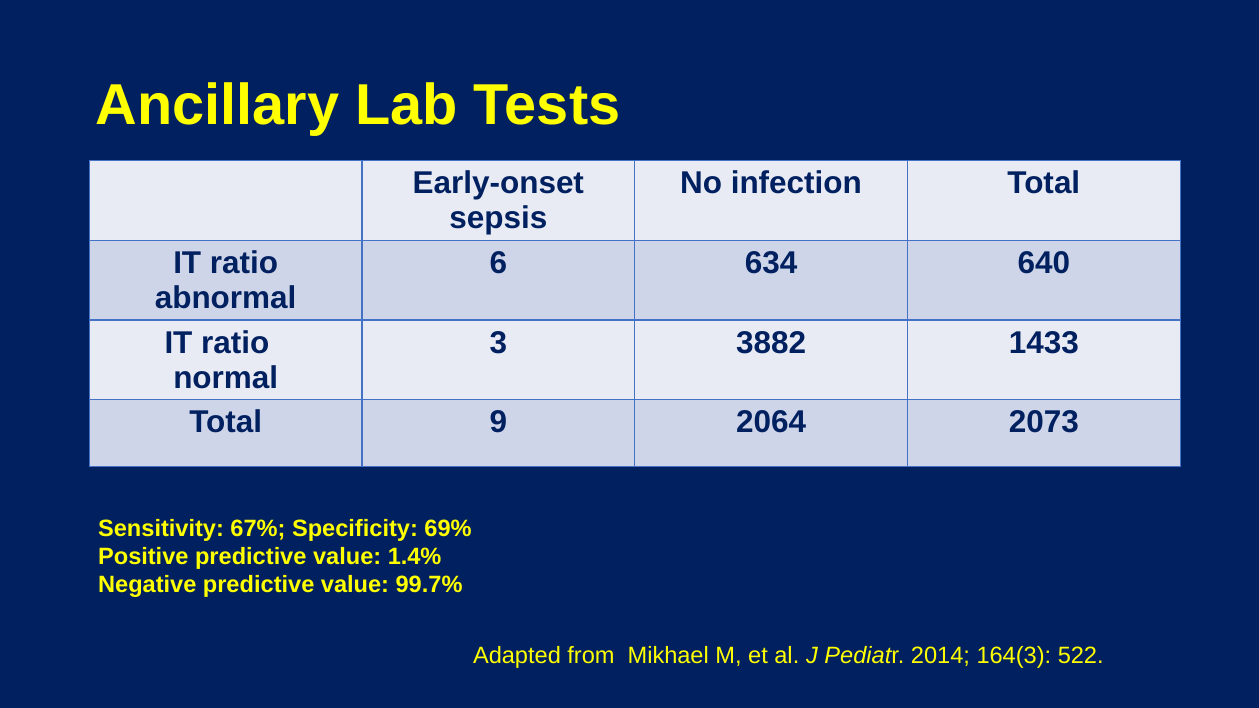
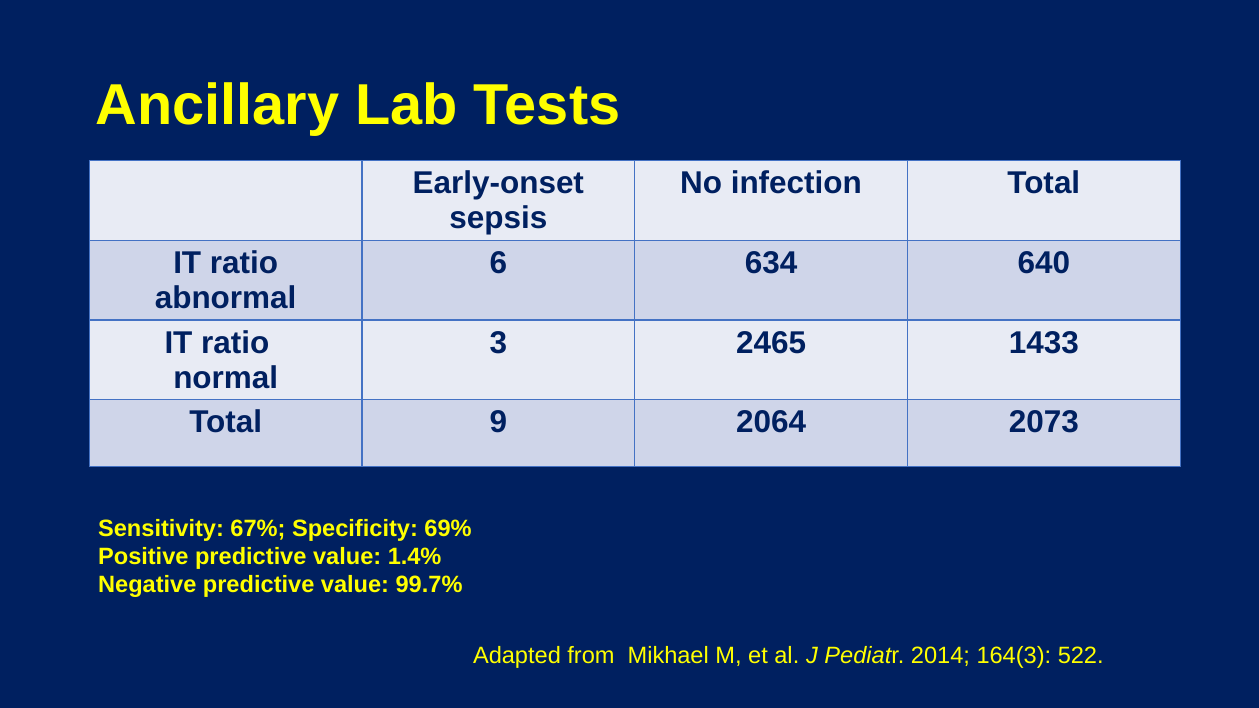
3882: 3882 -> 2465 (771, 343)
